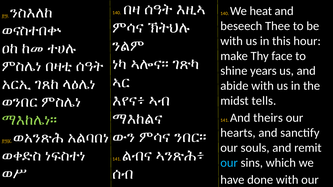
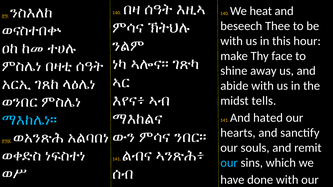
years: years -> away (263, 71)
ማእከሌነ። colour: light green -> light blue (30, 120)
theirs: theirs -> hated (268, 118)
